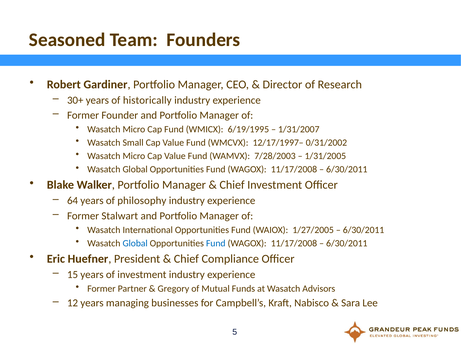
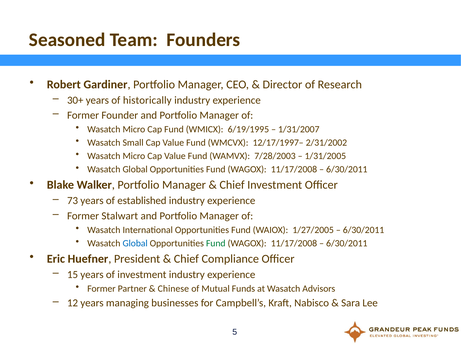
0/31/2002: 0/31/2002 -> 2/31/2002 (326, 143)
64: 64 -> 73 (73, 201)
philosophy: philosophy -> established (142, 201)
Fund colour: blue -> green (216, 244)
Gregory: Gregory -> Chinese (173, 289)
